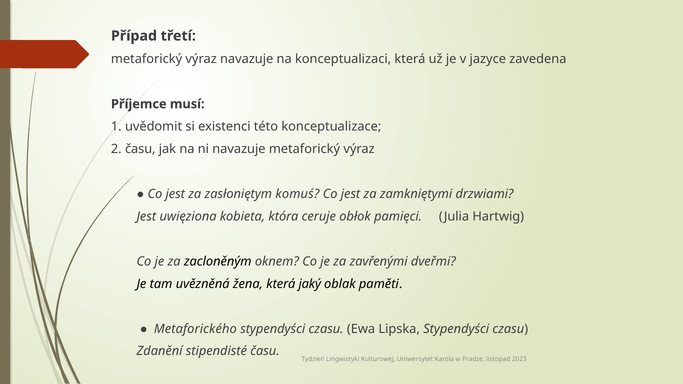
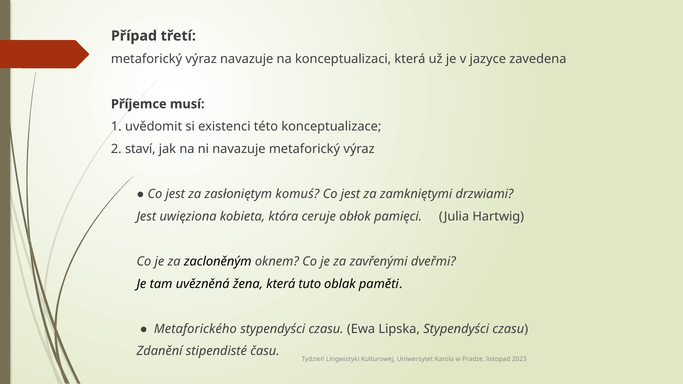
2 času: času -> staví (140, 149)
jaký: jaký -> tuto (310, 284)
